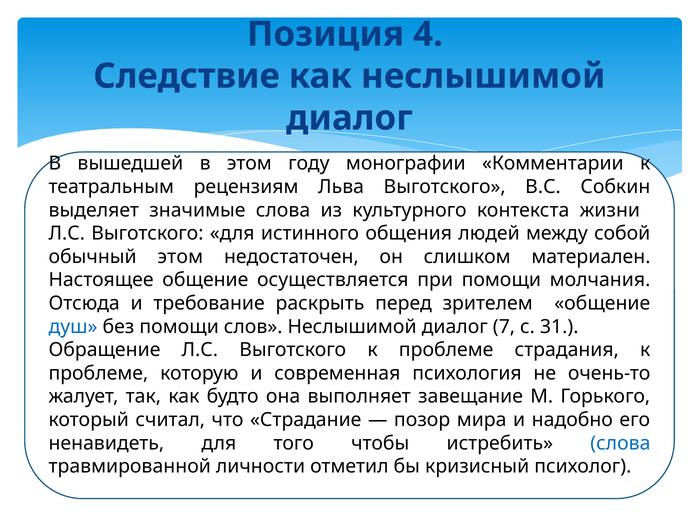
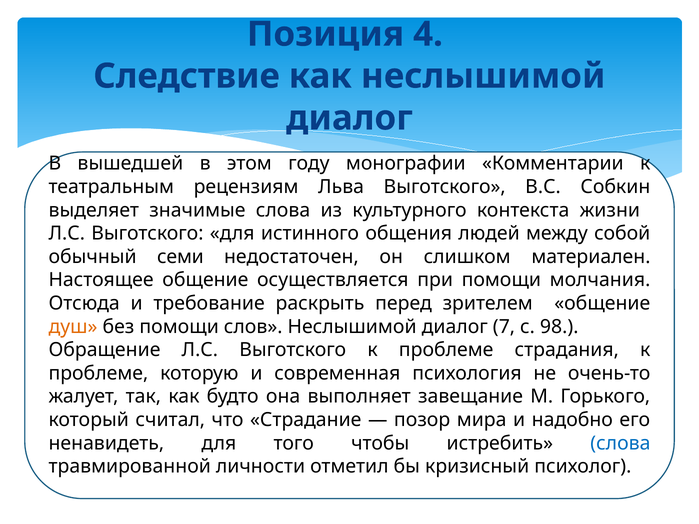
обычный этом: этом -> семи (180, 257)
душ colour: blue -> orange (73, 327)
31: 31 -> 98 (559, 327)
